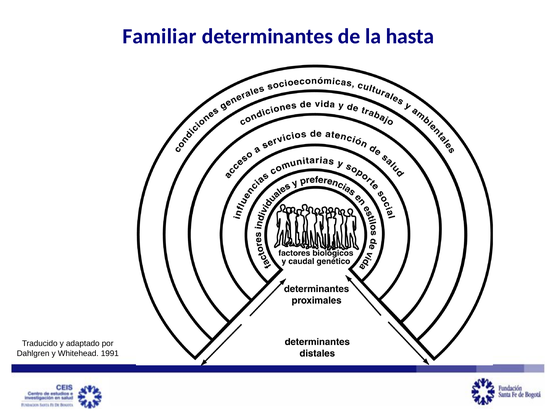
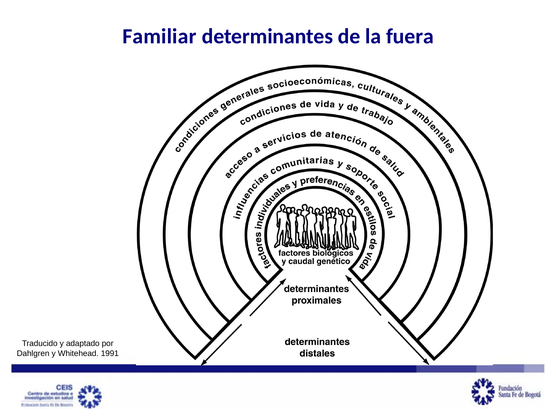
hasta: hasta -> fuera (410, 36)
